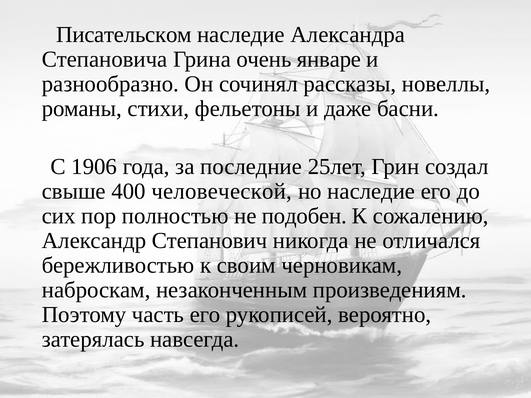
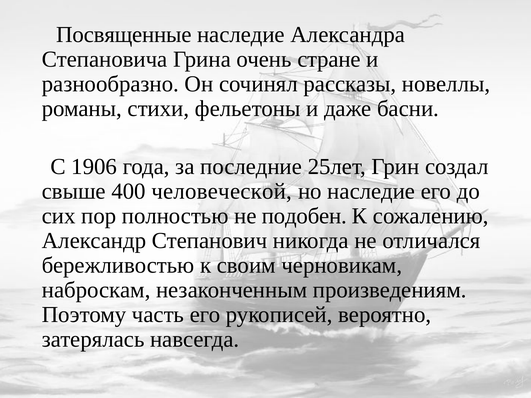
Писательском: Писательском -> Посвященные (124, 35)
январе: январе -> стране (329, 59)
